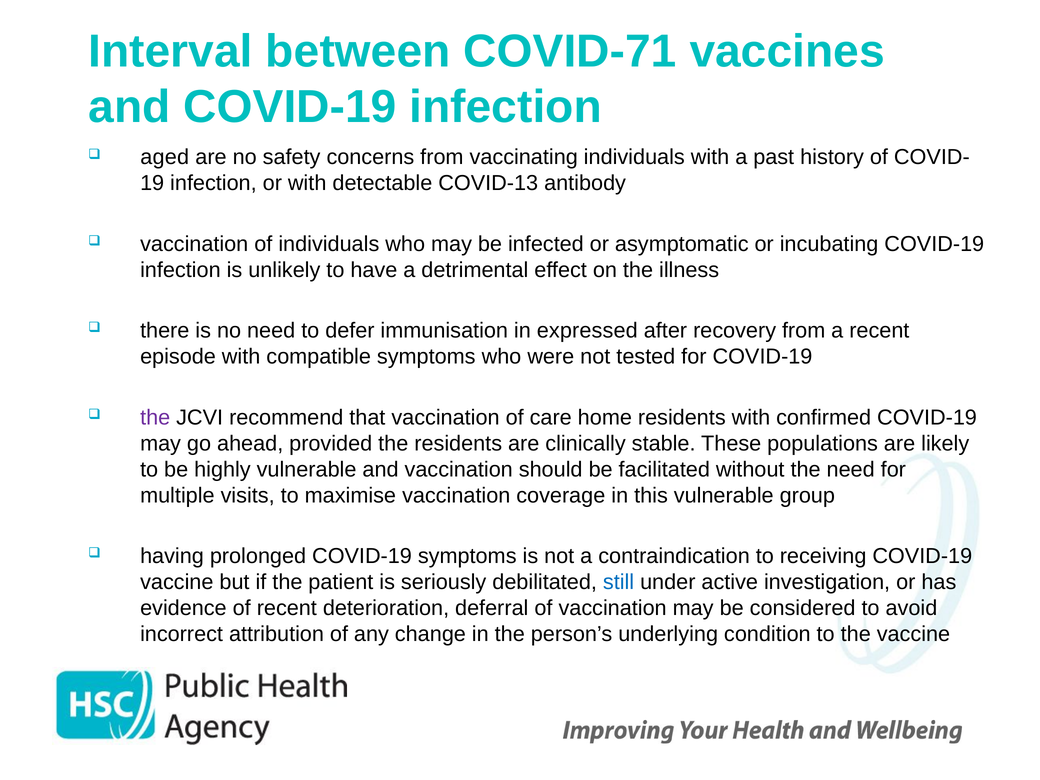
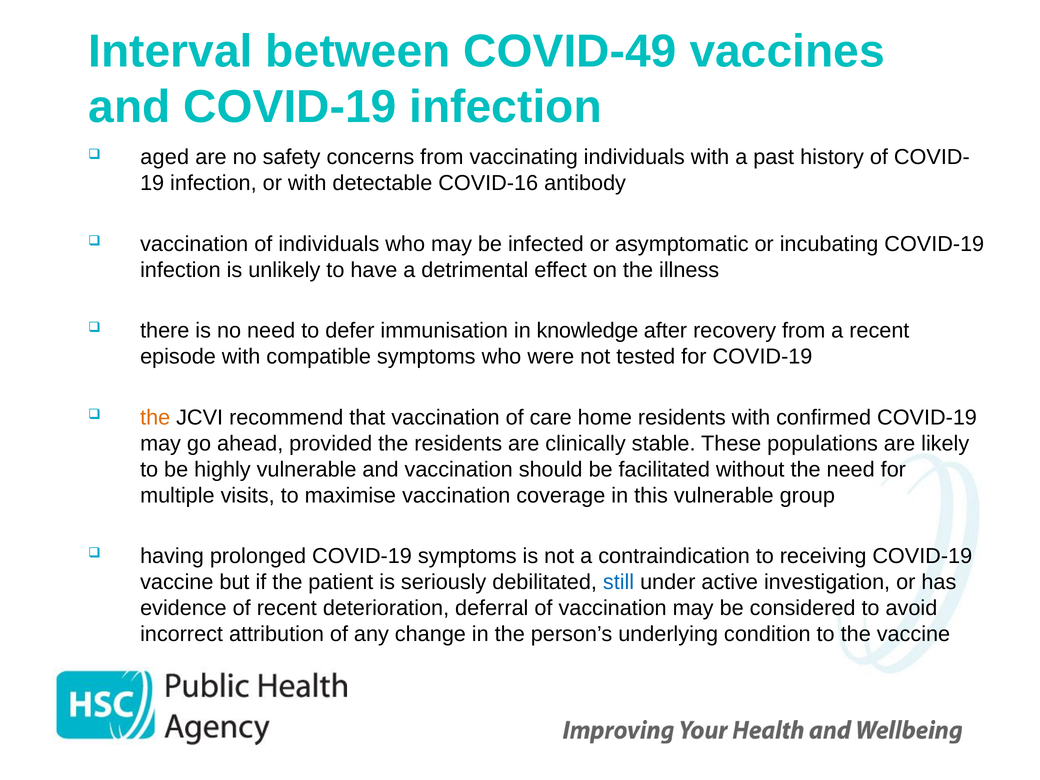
COVID-71: COVID-71 -> COVID-49 (570, 51)
COVID-13: COVID-13 -> COVID-16 (488, 183)
expressed: expressed -> knowledge (587, 331)
the colour: purple -> orange (155, 417)
